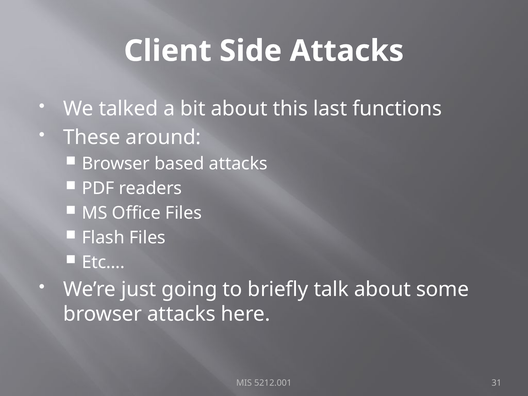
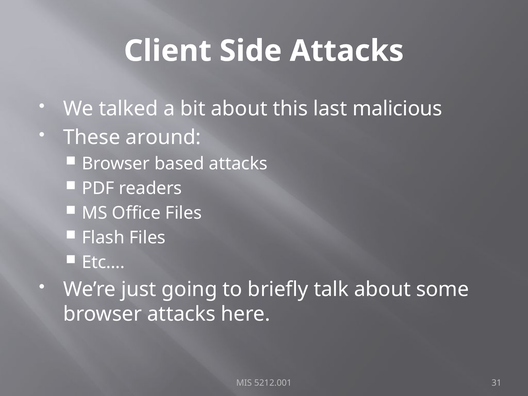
functions: functions -> malicious (397, 109)
